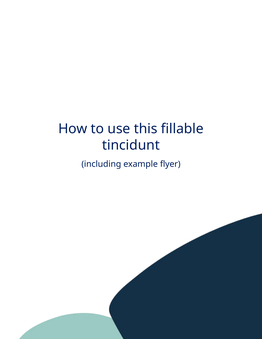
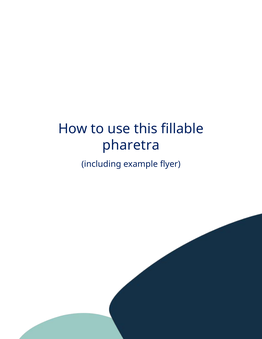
tincidunt: tincidunt -> pharetra (131, 145)
